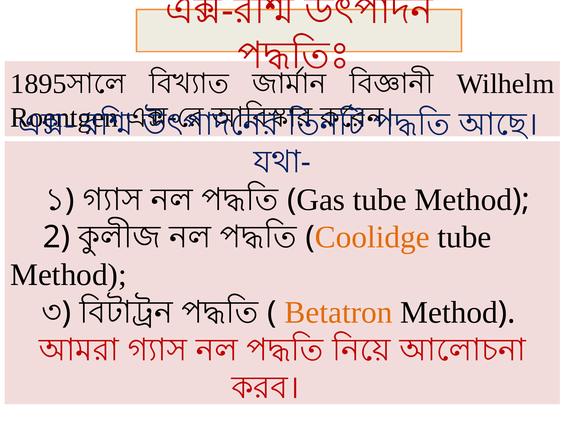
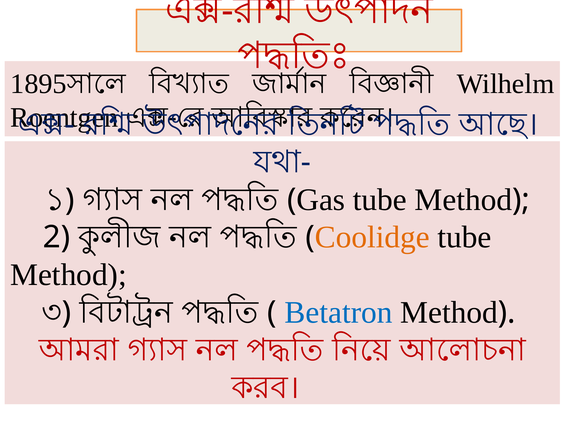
Betatron colour: orange -> blue (339, 313)
